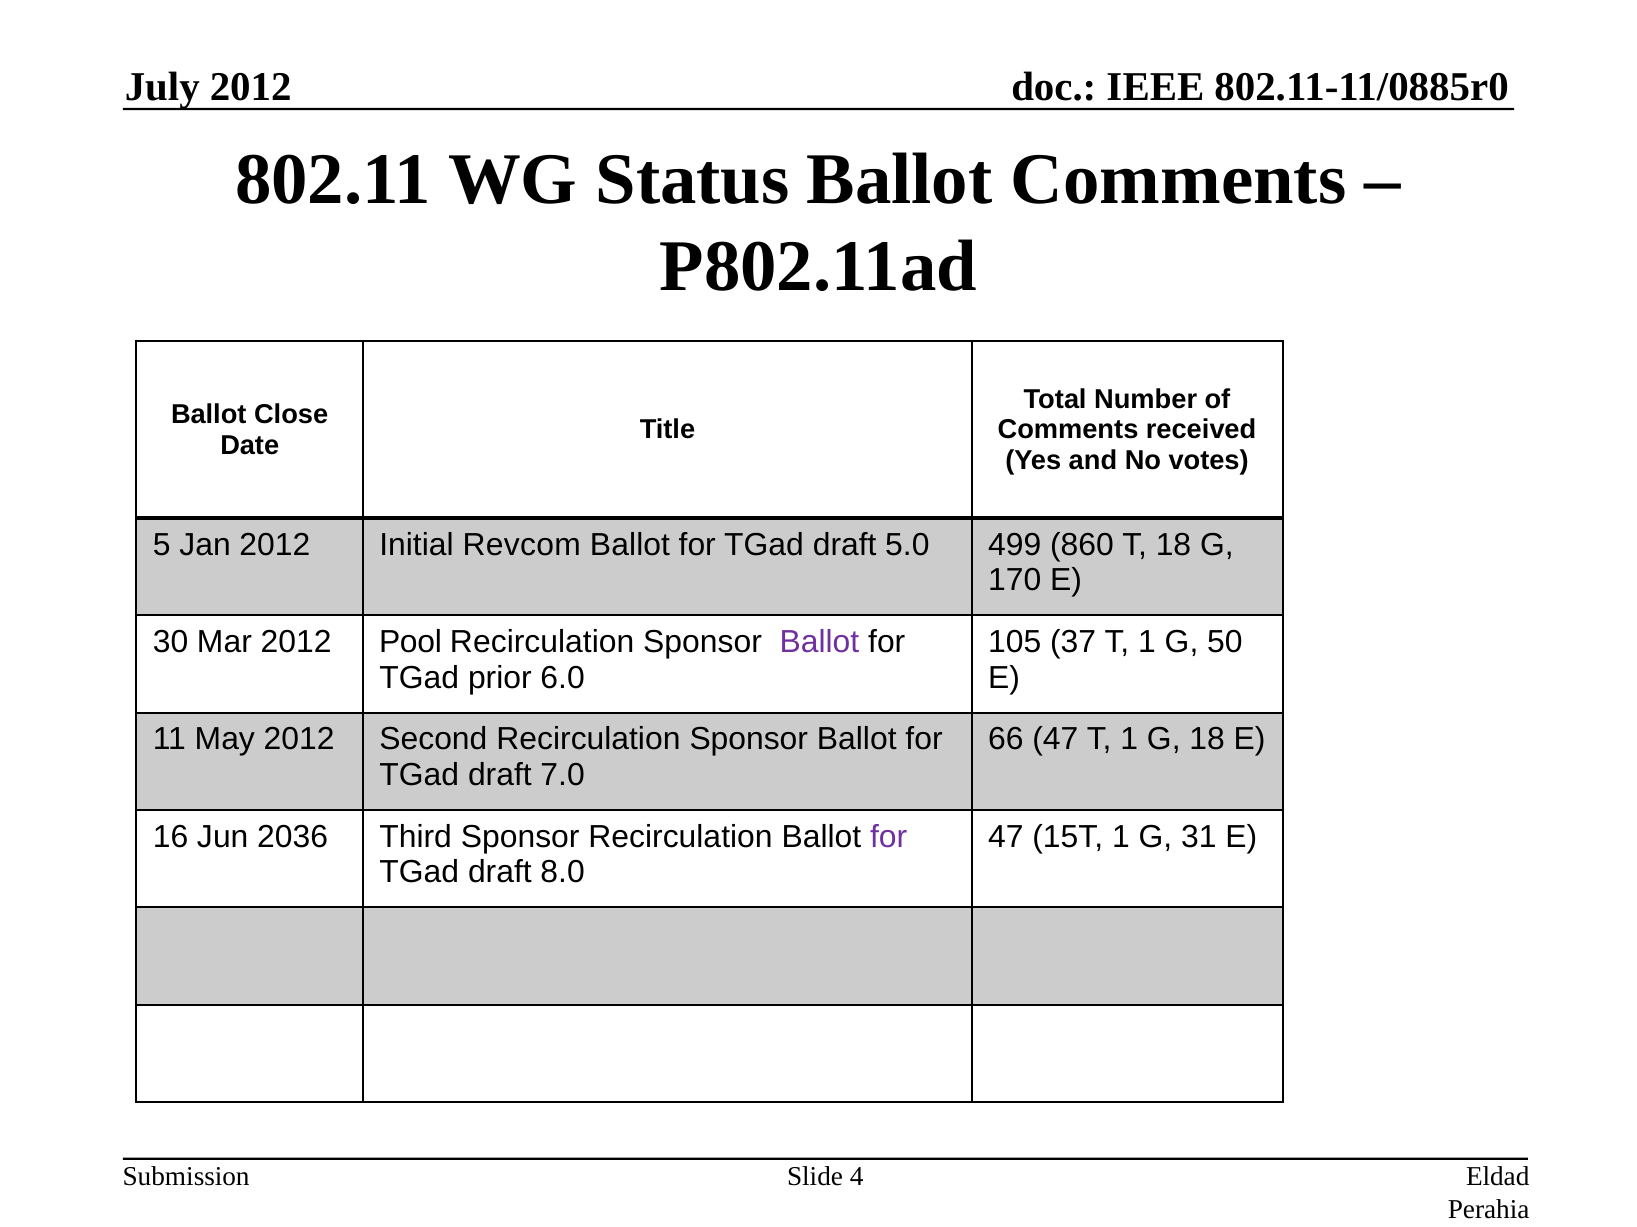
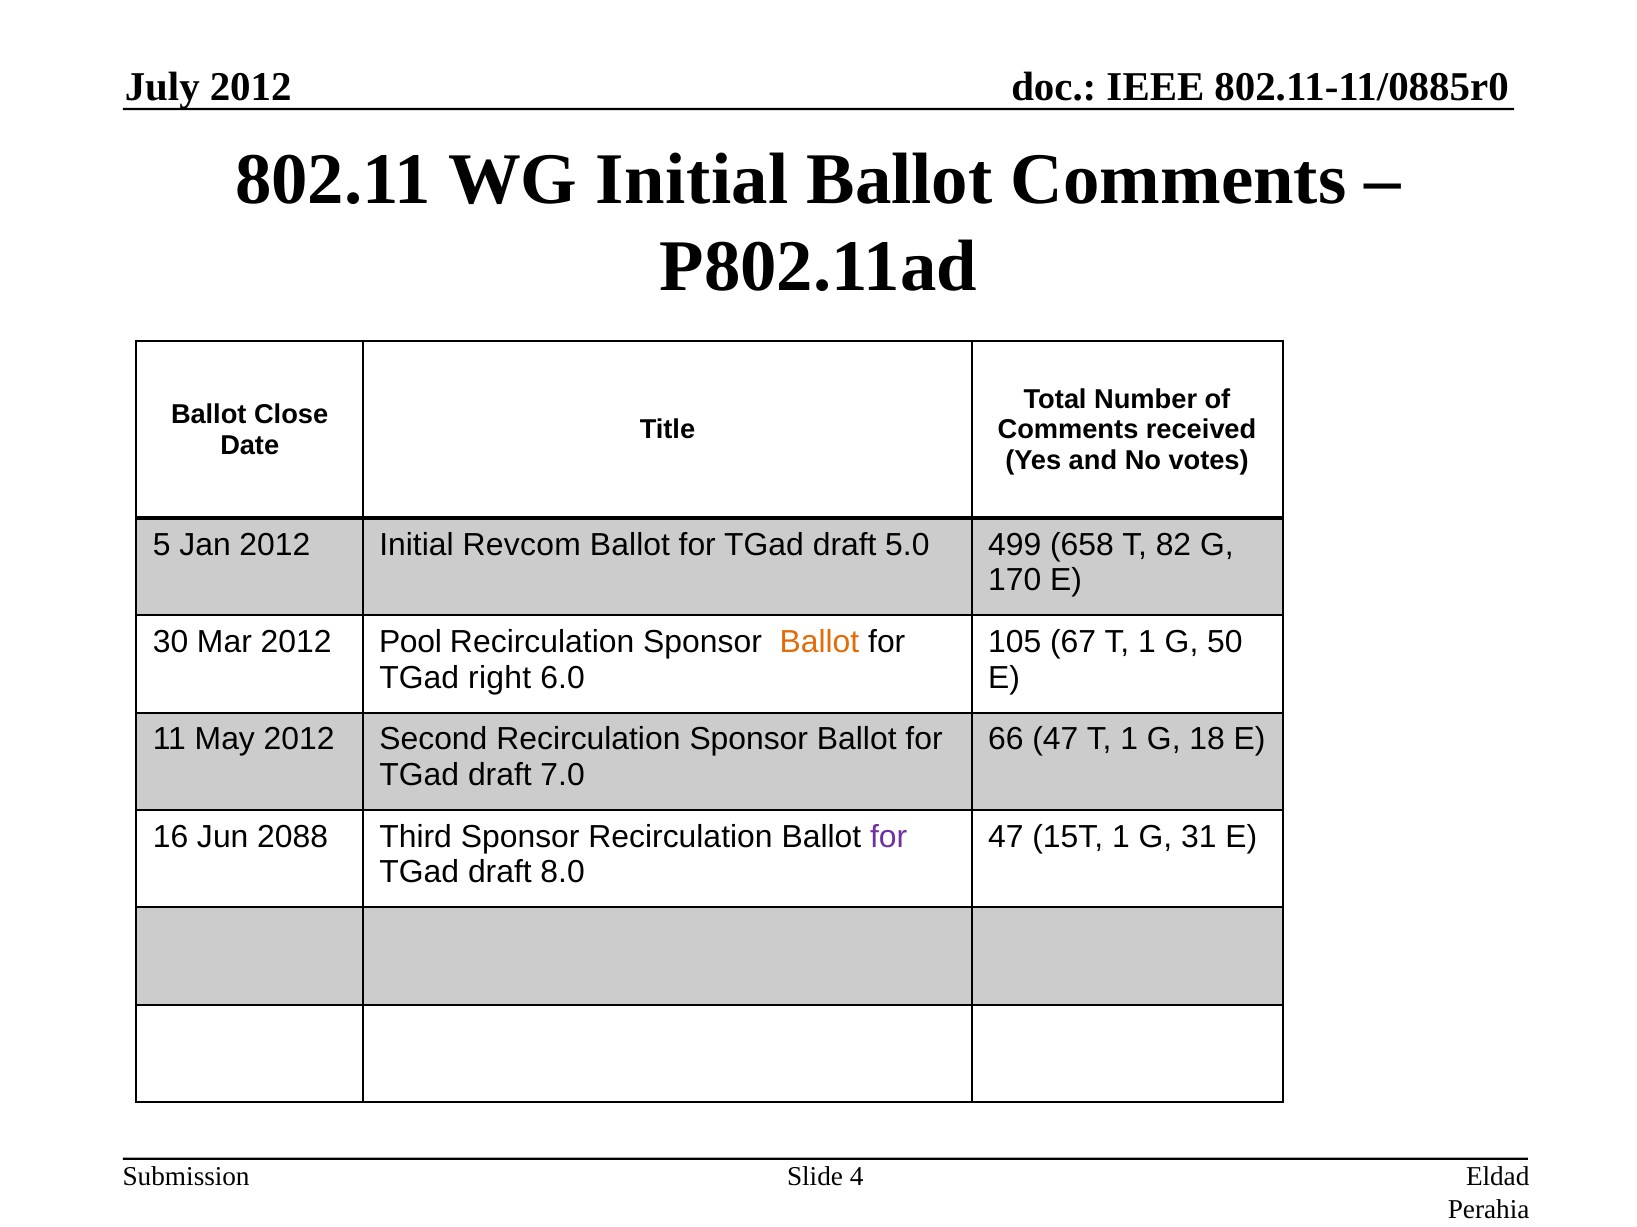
WG Status: Status -> Initial (692, 180)
860: 860 -> 658 (1082, 545)
T 18: 18 -> 82 (1173, 545)
Ballot colour: purple -> orange (819, 642)
37: 37 -> 67 (1073, 642)
prior: prior -> right (500, 678)
2036: 2036 -> 2088 (293, 837)
